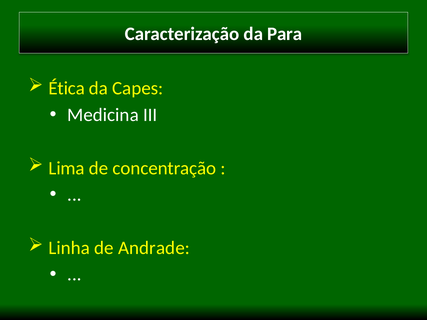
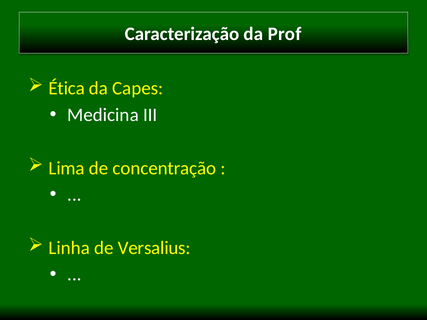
Para: Para -> Prof (285, 34)
Andrade: Andrade -> Versalius (154, 248)
